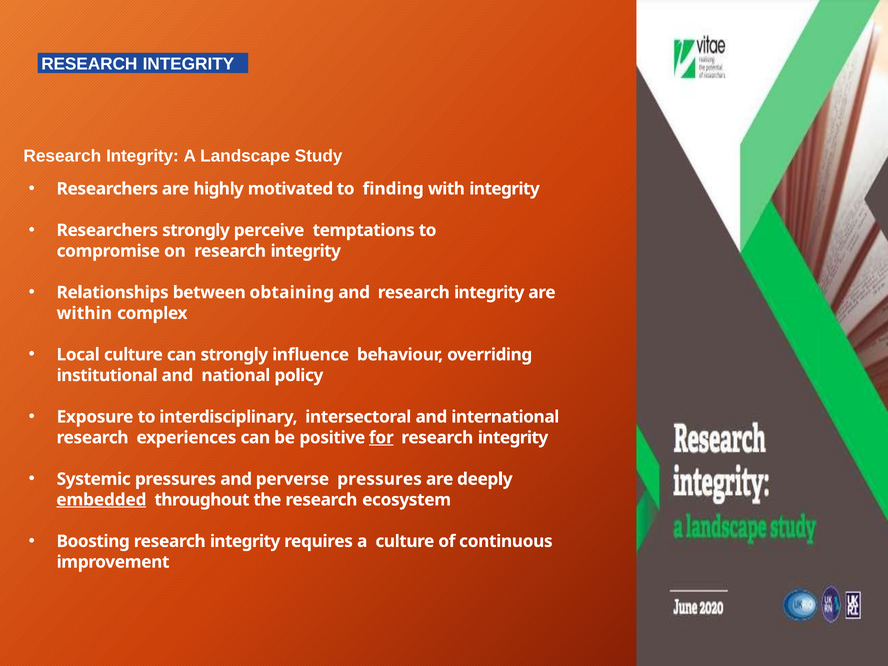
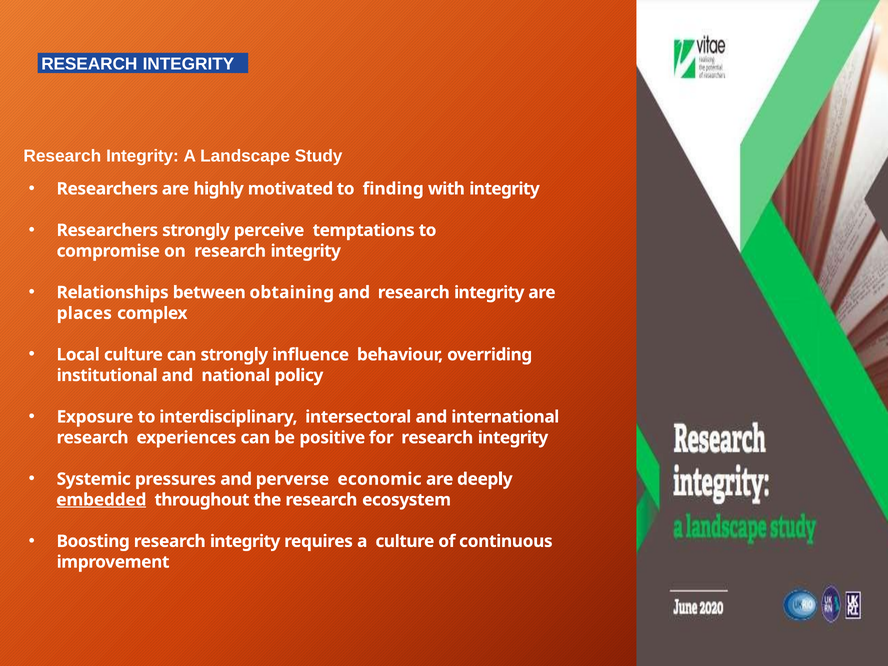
within: within -> places (84, 313)
for underline: present -> none (381, 438)
perverse pressures: pressures -> economic (379, 479)
